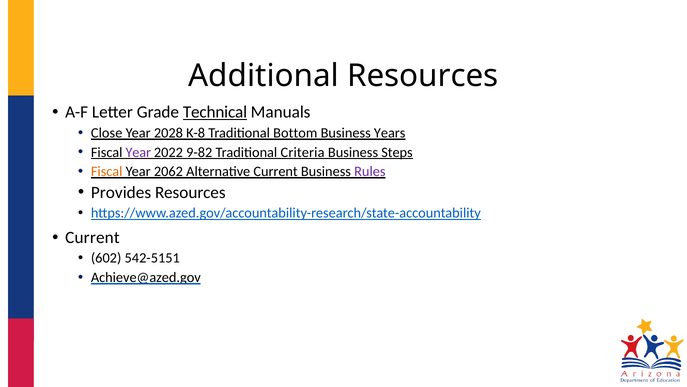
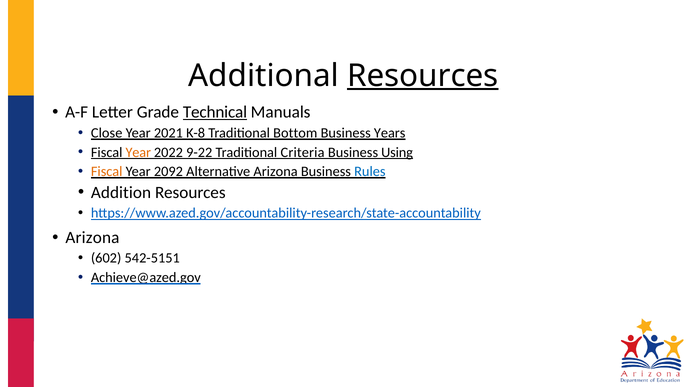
Resources underline: none -> present (423, 76)
2028: 2028 -> 2021 (168, 133)
Year colour: purple -> orange (138, 152)
9-82: 9-82 -> 9-22 (199, 152)
Steps: Steps -> Using (397, 152)
2062: 2062 -> 2092 (168, 171)
Alternative Current: Current -> Arizona (276, 171)
Rules colour: purple -> blue (370, 171)
Provides: Provides -> Addition (121, 192)
Current: Current -> Arizona (92, 237)
